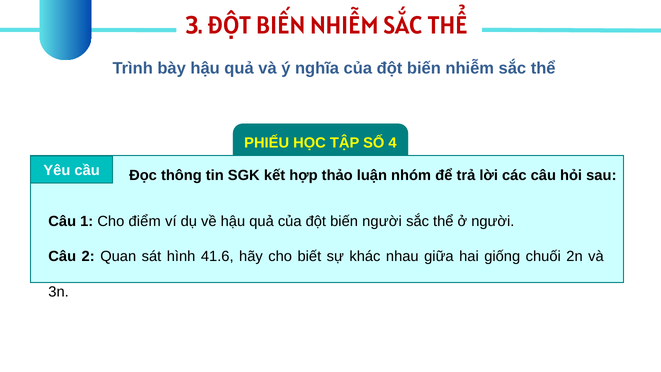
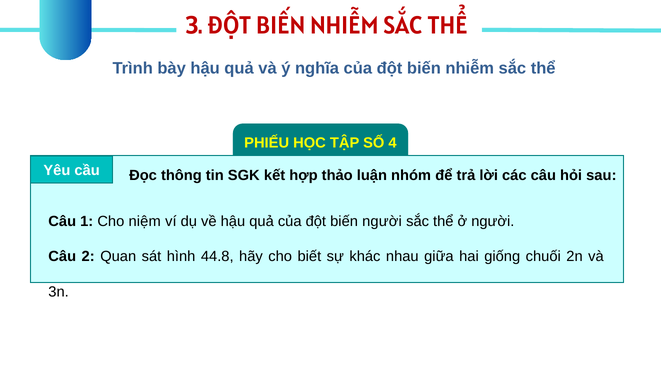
điểm: điểm -> niệm (145, 221)
41.6: 41.6 -> 44.8 (217, 256)
